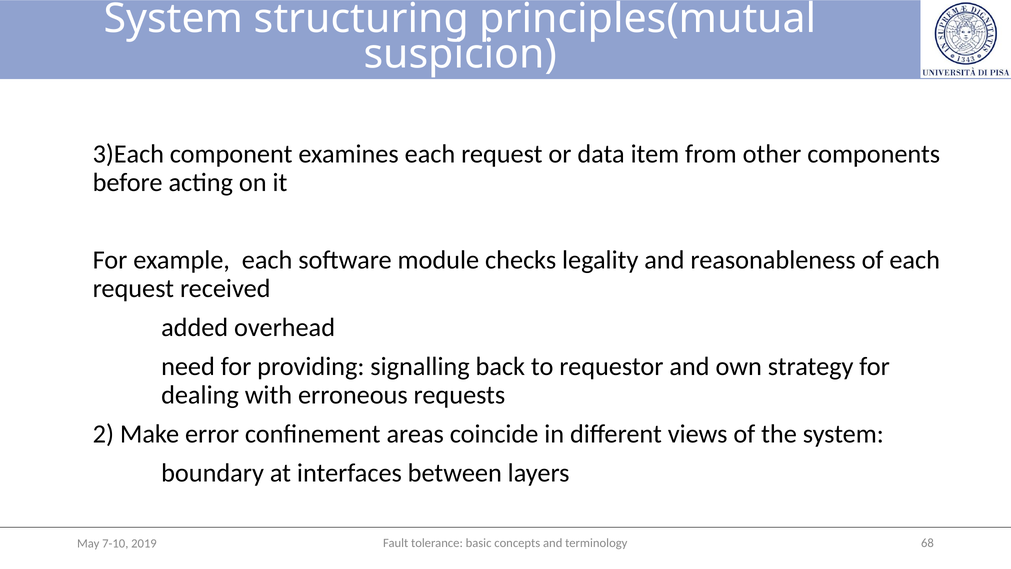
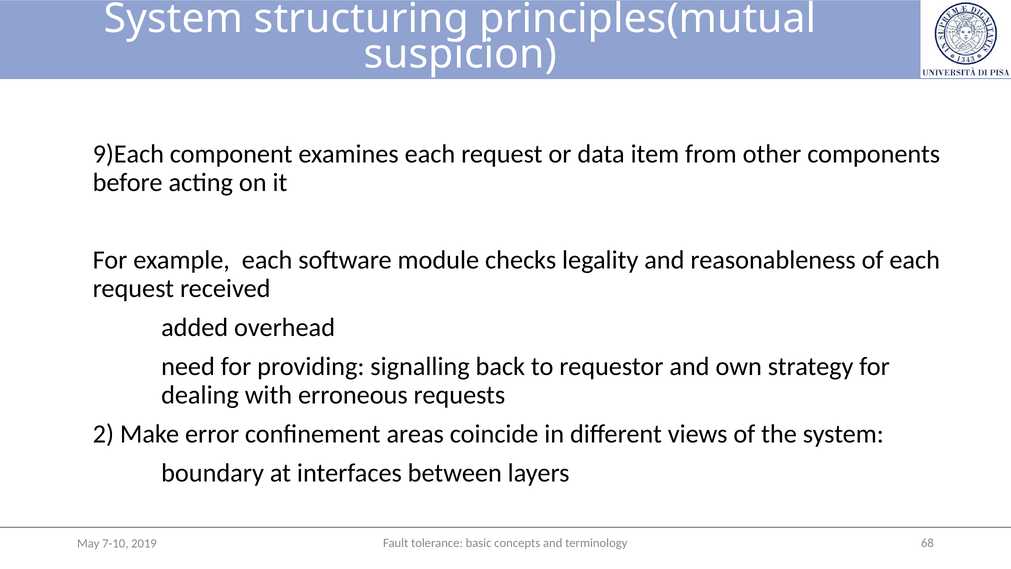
3)Each: 3)Each -> 9)Each (128, 154)
